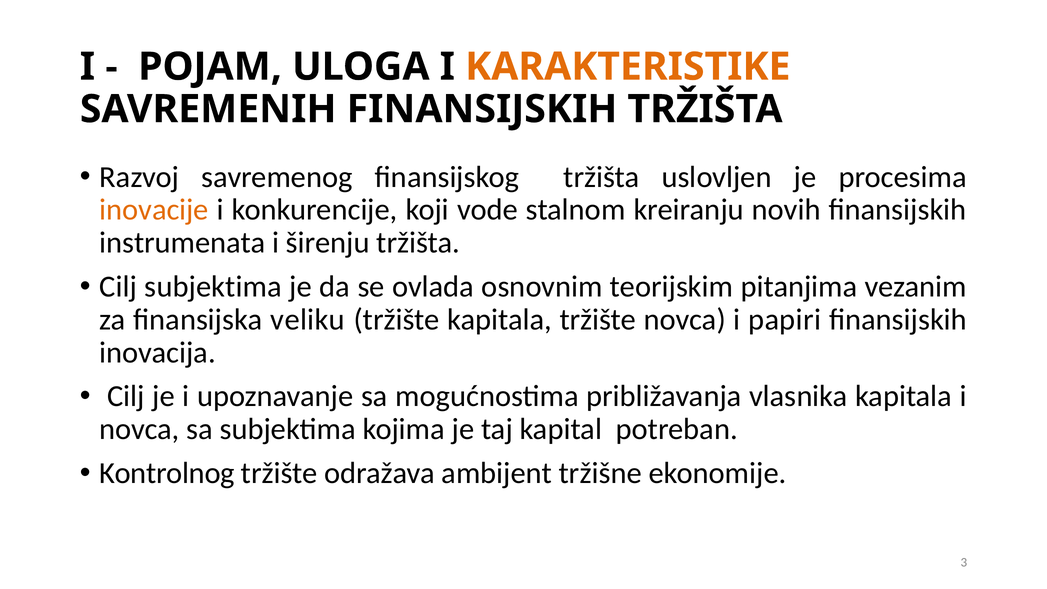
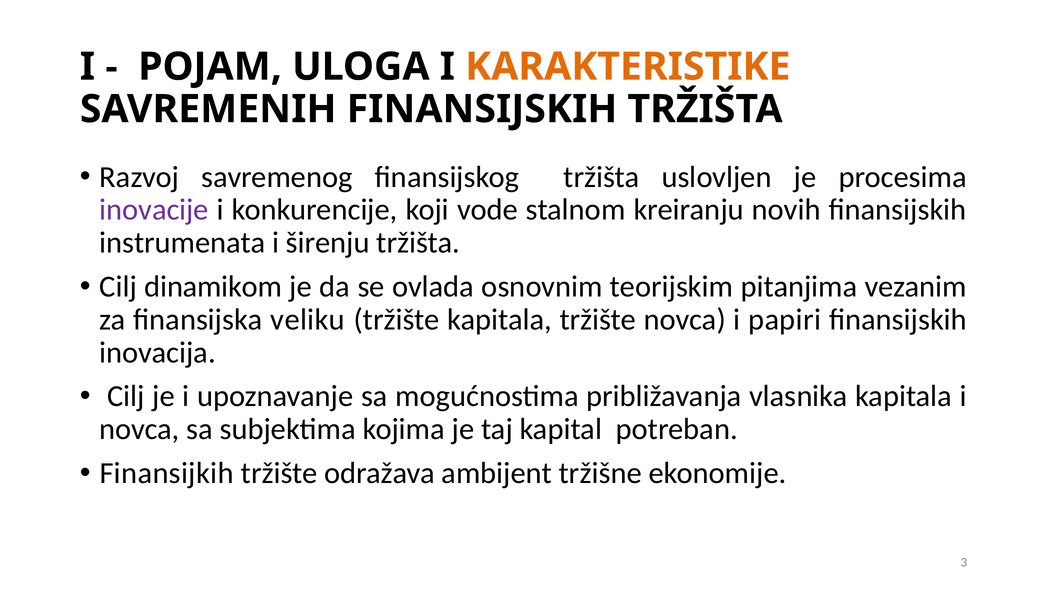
inovacije colour: orange -> purple (154, 210)
Cilj subjektima: subjektima -> dinamikom (213, 287)
Kontrolnog: Kontrolnog -> Finansijkih (167, 473)
